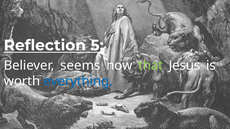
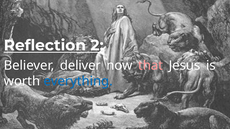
5: 5 -> 2 (97, 45)
seems: seems -> deliver (80, 66)
that colour: light green -> pink (151, 66)
